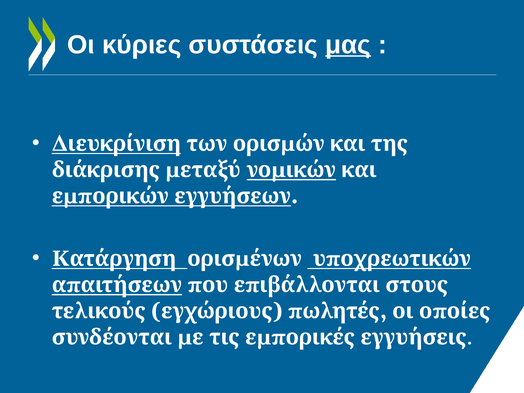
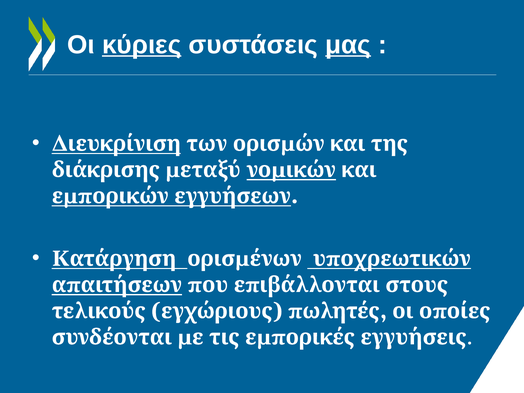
κύριες underline: none -> present (142, 45)
